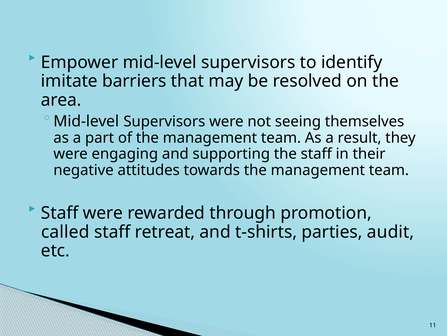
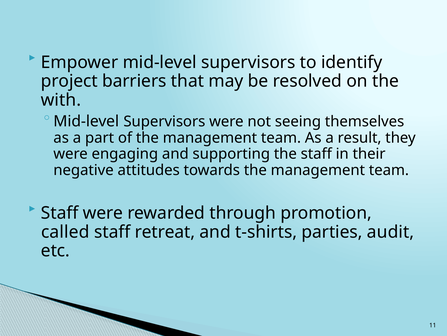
imitate: imitate -> project (69, 81)
area: area -> with (61, 100)
